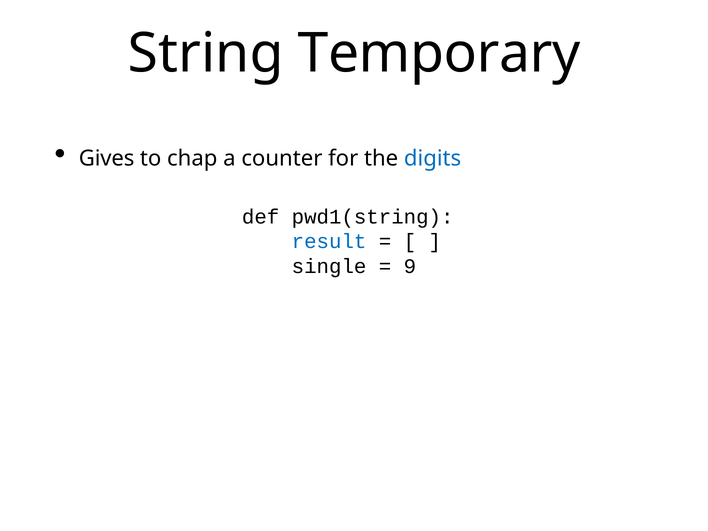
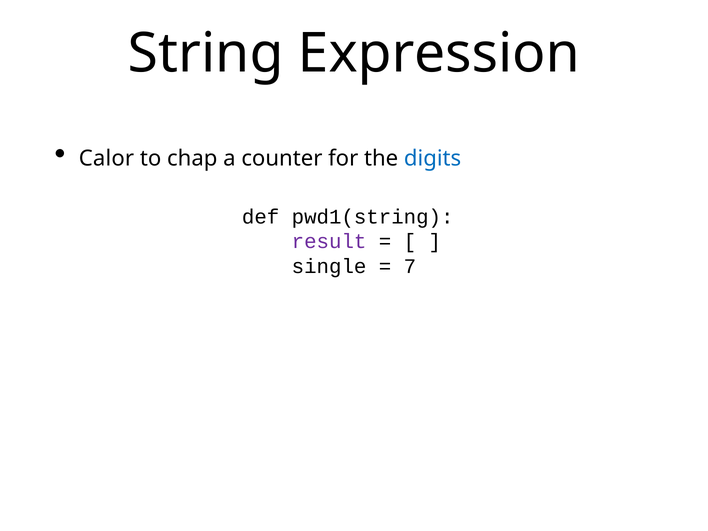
Temporary: Temporary -> Expression (439, 54)
Gives: Gives -> Calor (106, 159)
result colour: blue -> purple (329, 242)
9: 9 -> 7 (410, 266)
